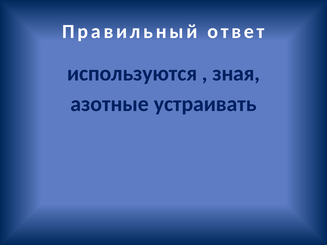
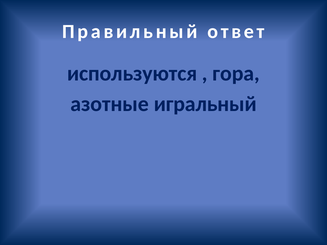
зная: зная -> гора (236, 73)
устраивать: устраивать -> игральный (205, 104)
